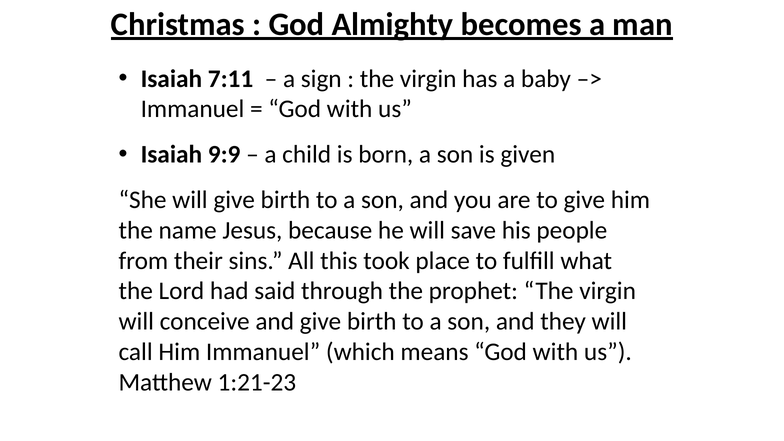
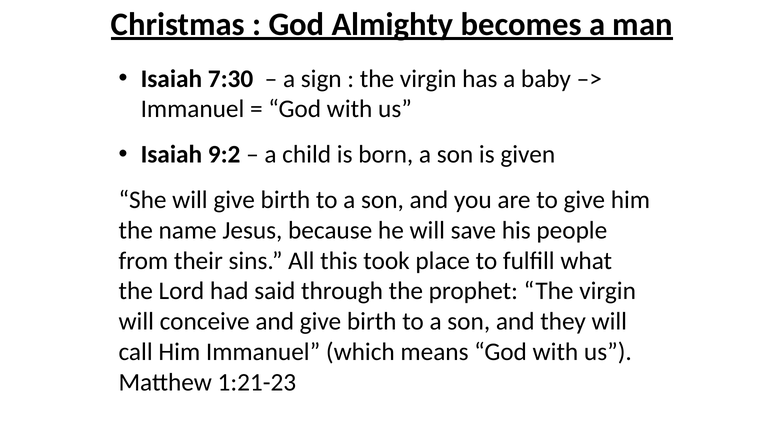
7:11: 7:11 -> 7:30 (231, 79)
9:9: 9:9 -> 9:2 (224, 155)
